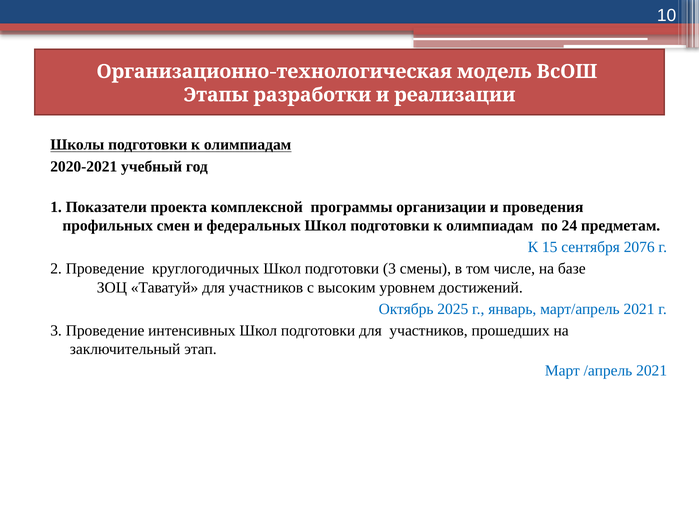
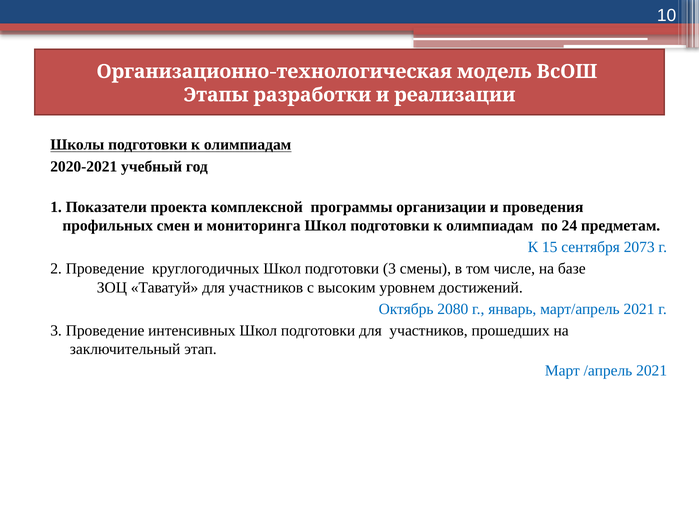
федеральных: федеральных -> мониторинга (254, 226)
2076: 2076 -> 2073 (639, 247)
2025: 2025 -> 2080 (453, 309)
